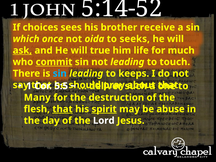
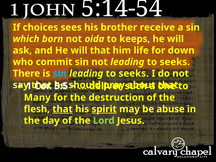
5:14-52: 5:14-52 -> 5:14-54 (122, 8)
once: once -> born (53, 39)
seeks: seeks -> keeps (135, 39)
ask underline: present -> none (22, 50)
will true: true -> that (100, 50)
much: much -> down (181, 50)
commit underline: present -> none (54, 62)
not leading to touch: touch -> seeks (175, 62)
keeps: keeps -> seeks (134, 73)
Lord colour: white -> light green (104, 121)
